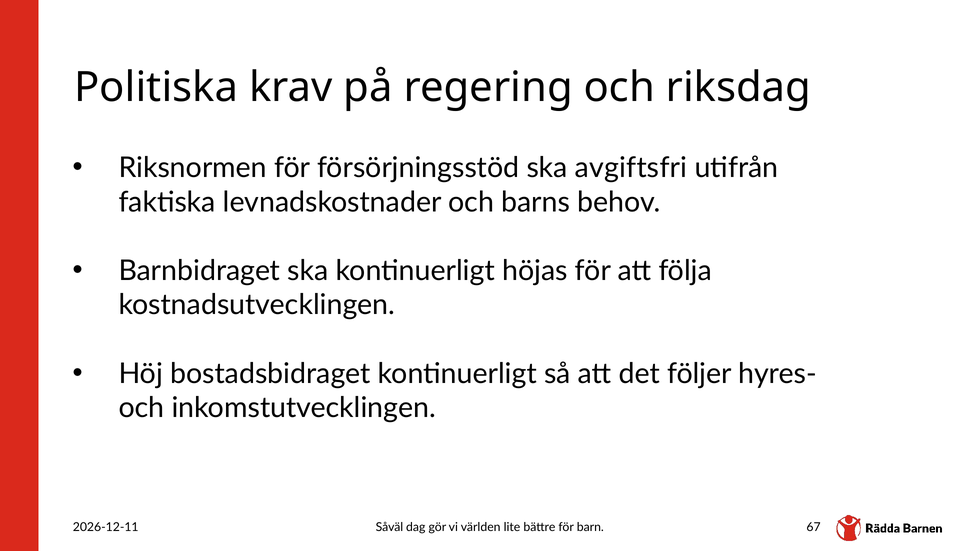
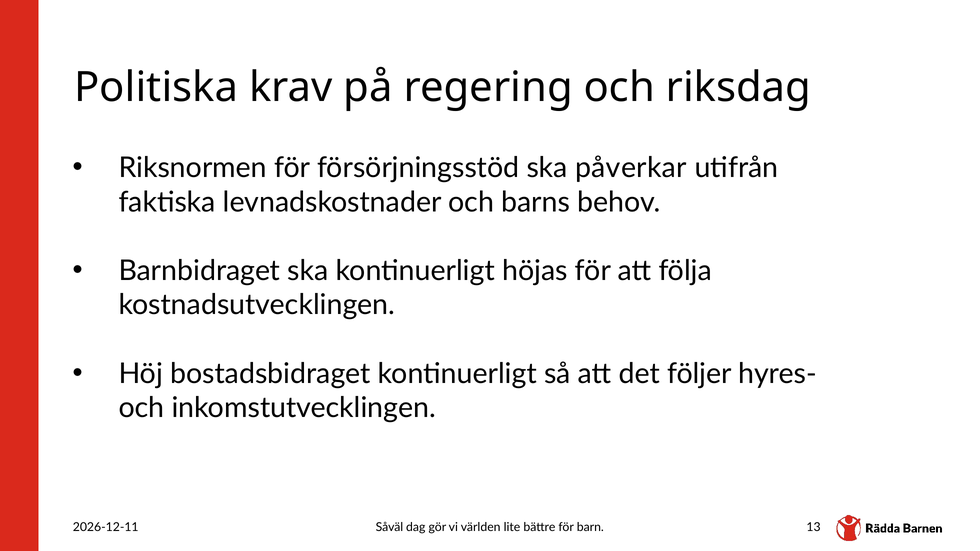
avgiftsfri: avgiftsfri -> påverkar (631, 168)
67: 67 -> 13 (814, 527)
